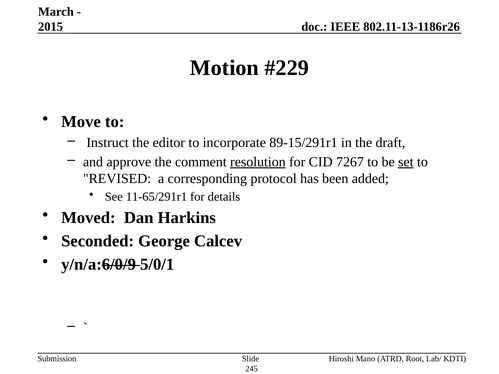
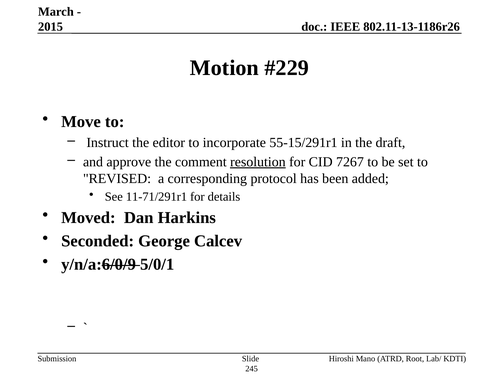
89-15/291r1: 89-15/291r1 -> 55-15/291r1 (303, 143)
set underline: present -> none (406, 162)
11-65/291r1: 11-65/291r1 -> 11-71/291r1 (156, 197)
